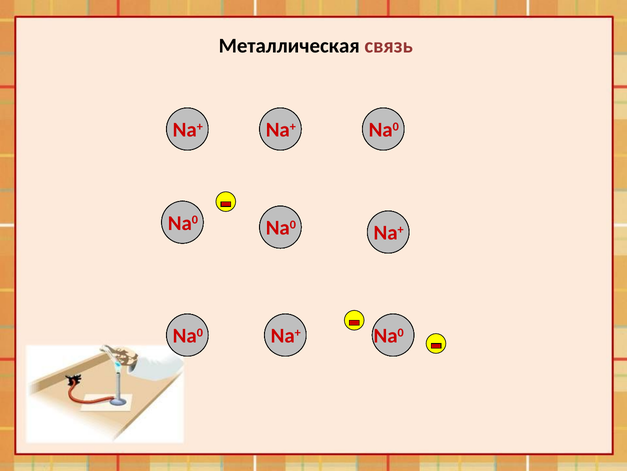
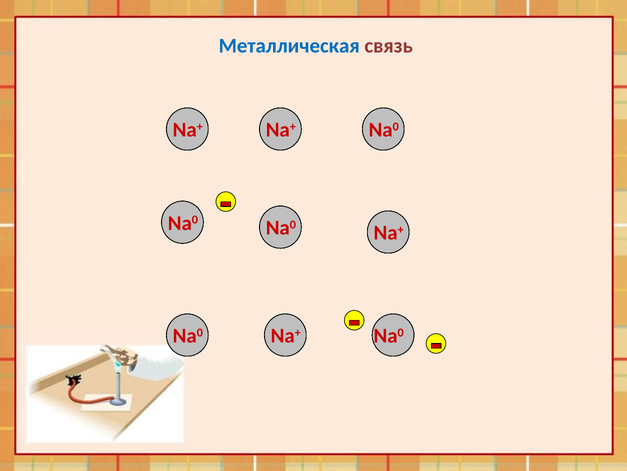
Металлическая colour: black -> blue (289, 46)
